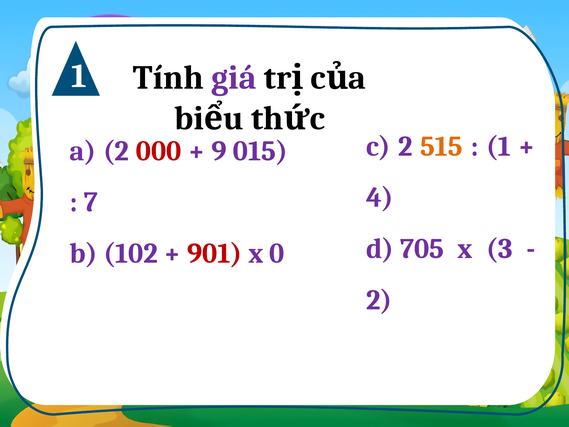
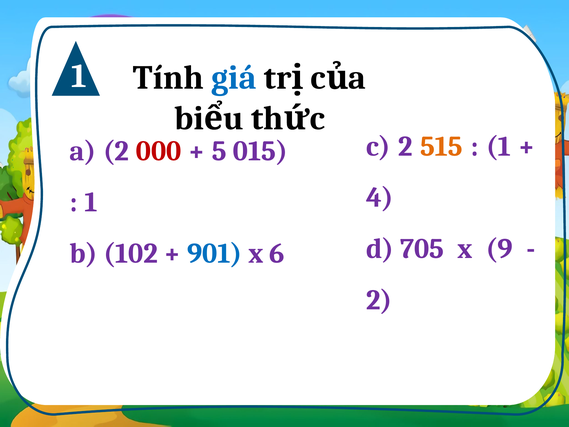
giá colour: purple -> blue (234, 78)
9: 9 -> 5 (219, 151)
7: 7 -> 1 (91, 202)
3: 3 -> 9 (499, 249)
901 colour: red -> blue (215, 253)
0: 0 -> 6 (277, 253)
